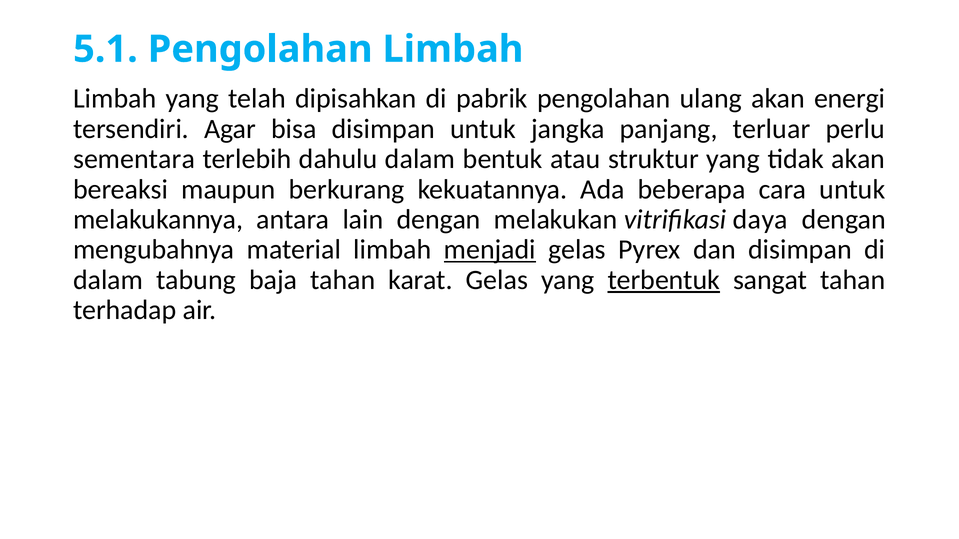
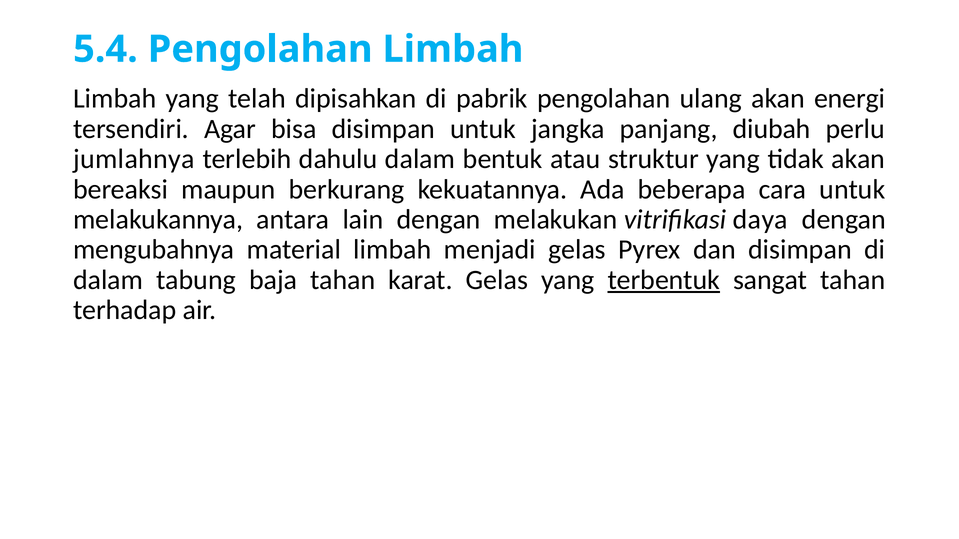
5.1: 5.1 -> 5.4 (105, 49)
terluar: terluar -> diubah (772, 129)
sementara: sementara -> jumlahnya (134, 159)
menjadi underline: present -> none (490, 250)
